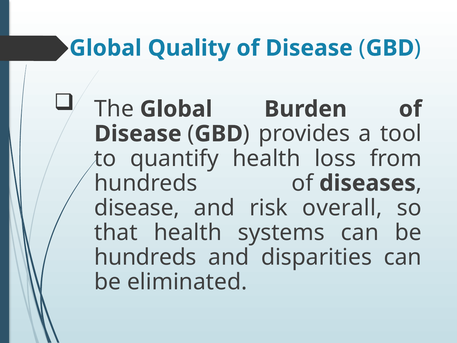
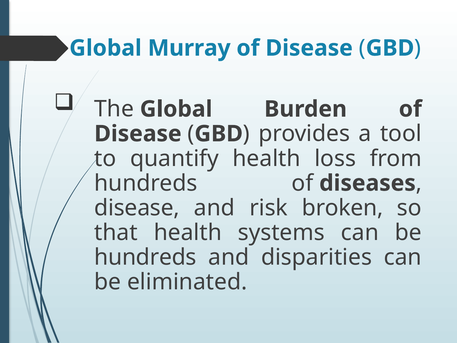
Quality: Quality -> Murray (189, 48)
overall: overall -> broken (343, 208)
